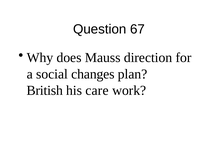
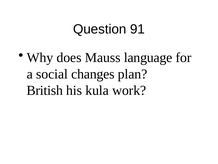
67: 67 -> 91 (137, 29)
direction: direction -> language (148, 57)
care: care -> kula (97, 90)
